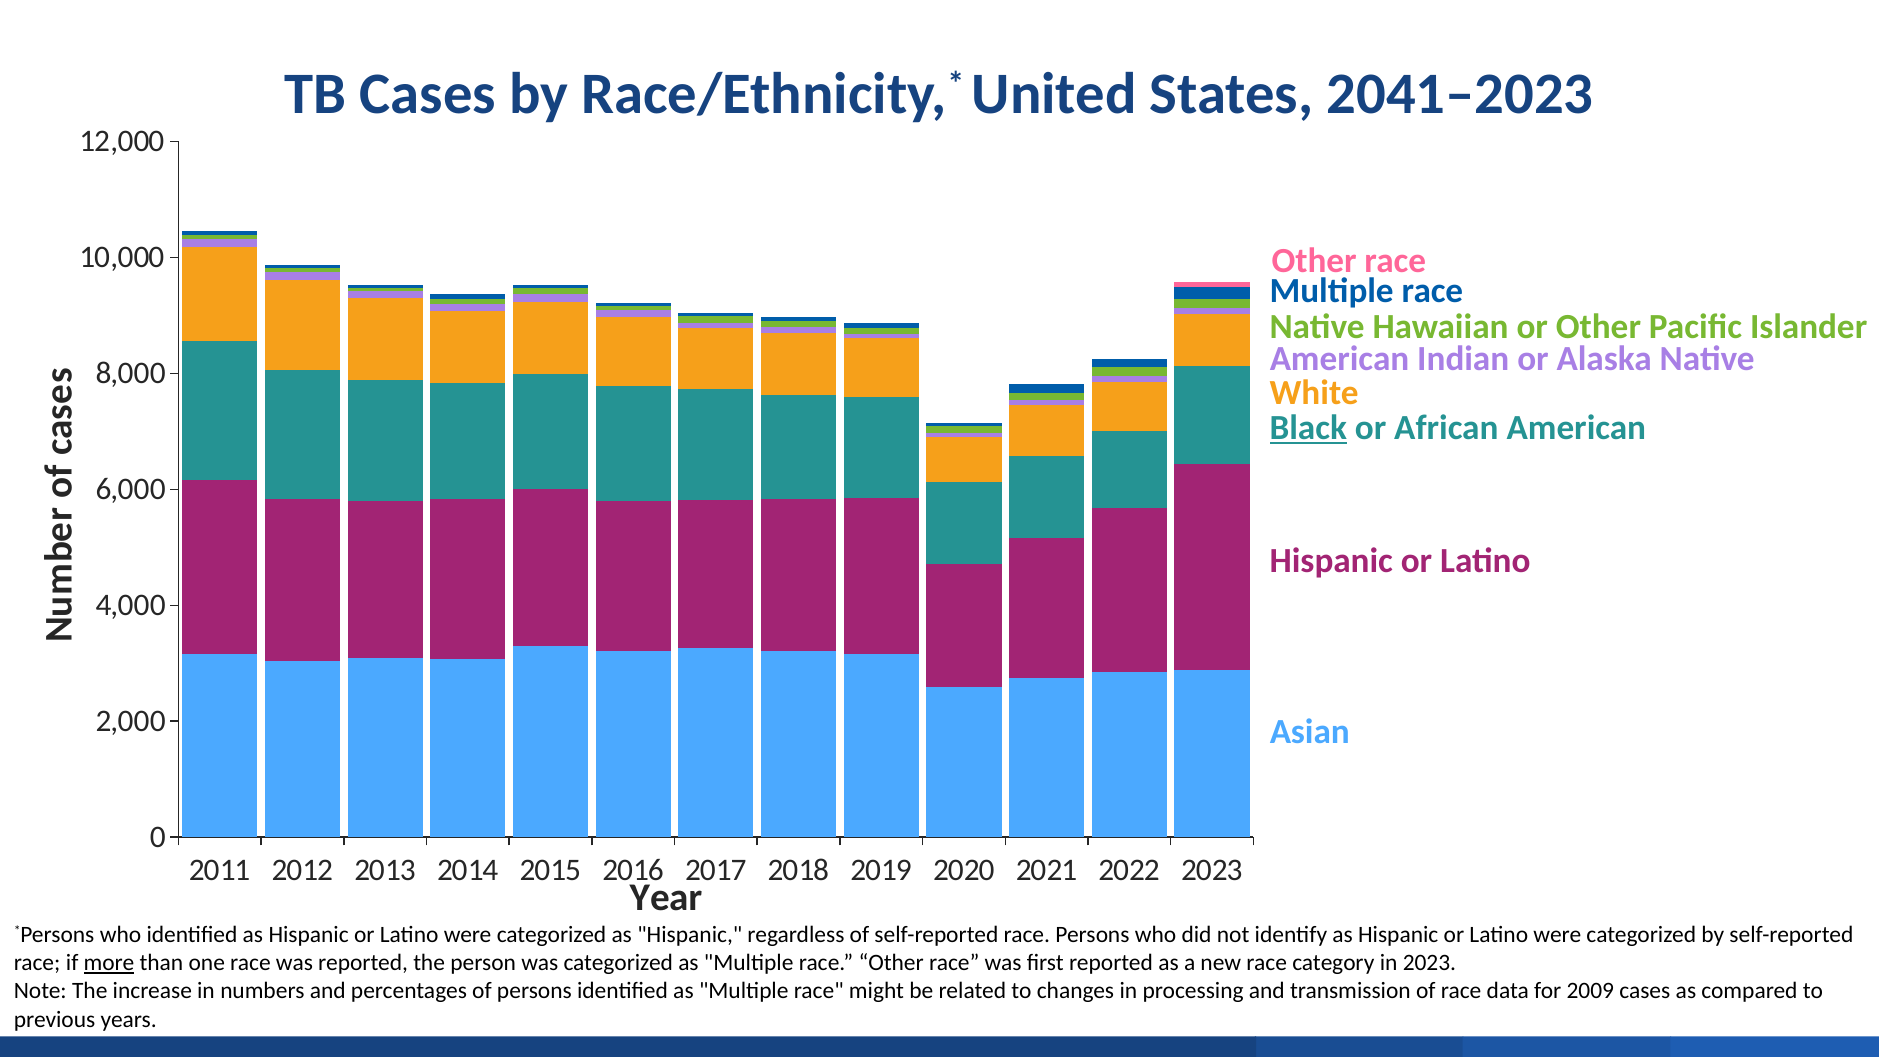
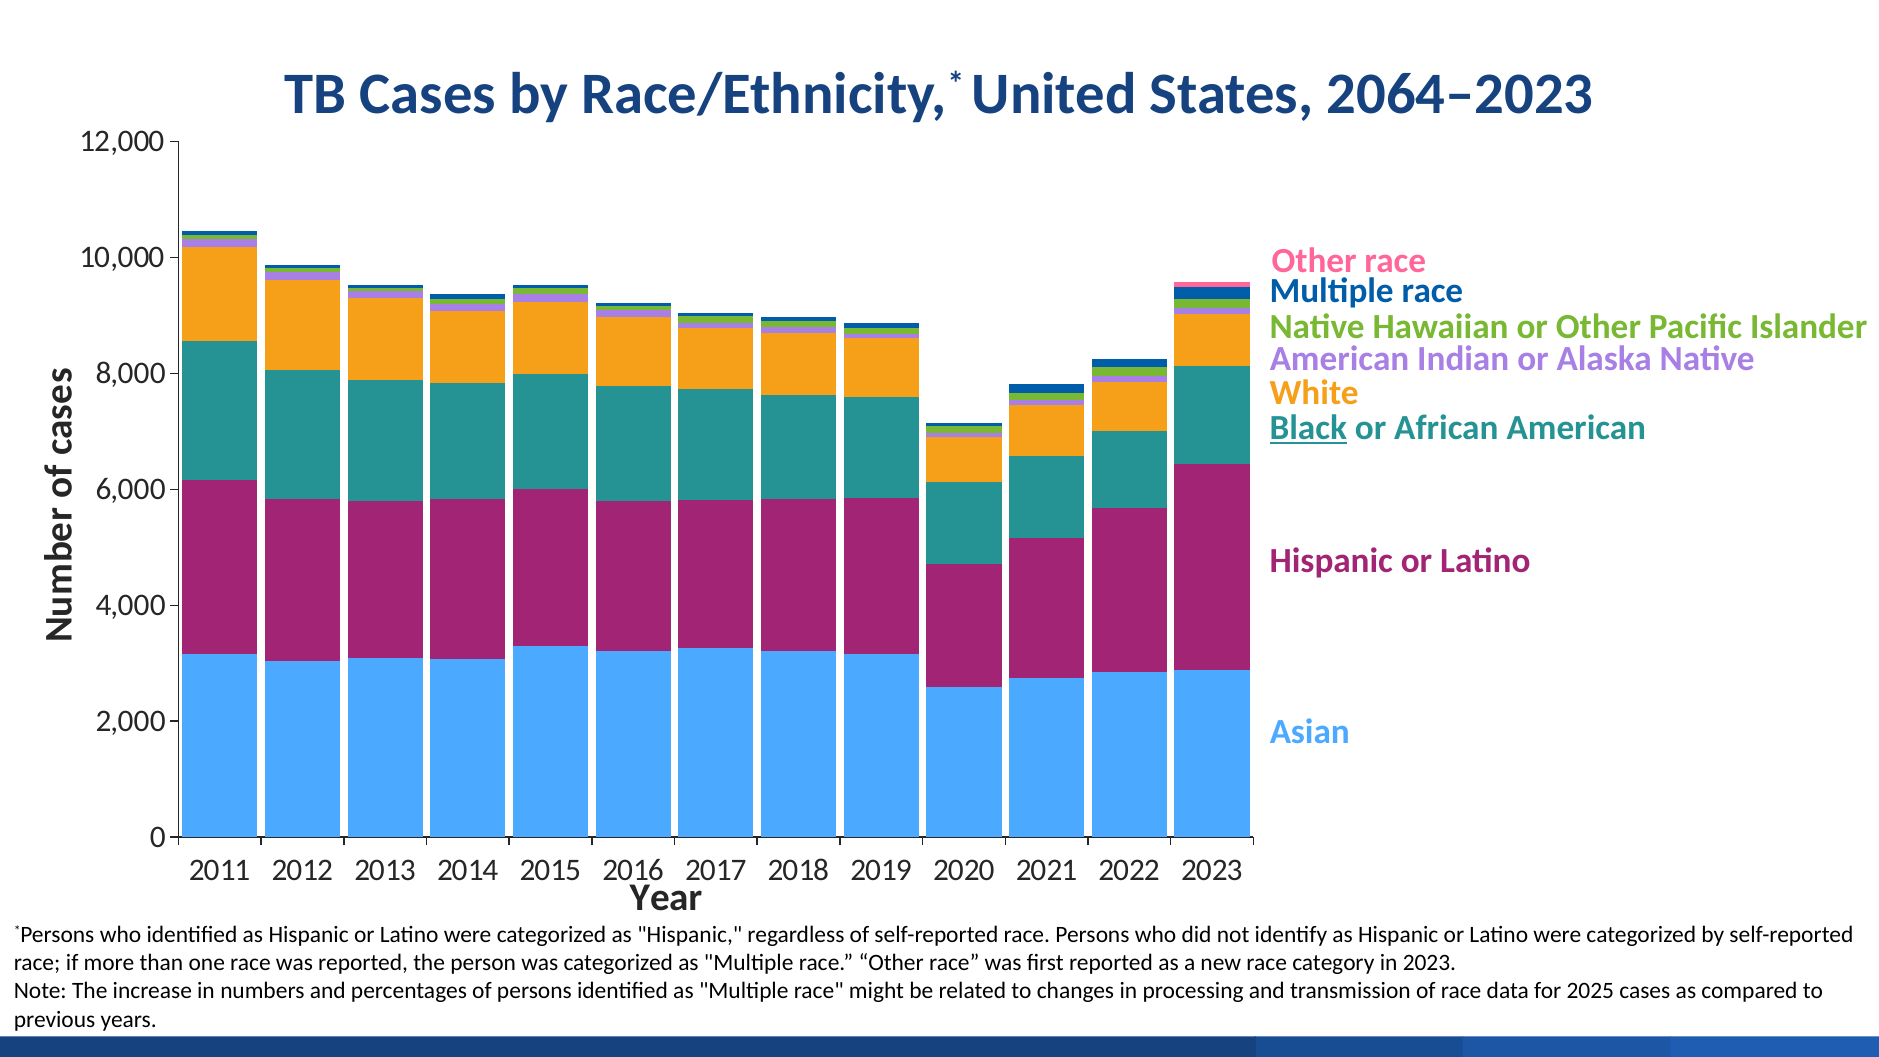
2041–2023: 2041–2023 -> 2064–2023 (1460, 94)
more underline: present -> none (109, 963)
2009: 2009 -> 2025 (1590, 991)
